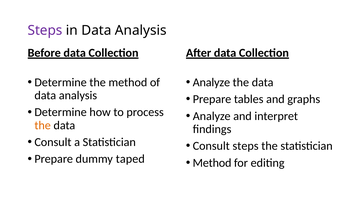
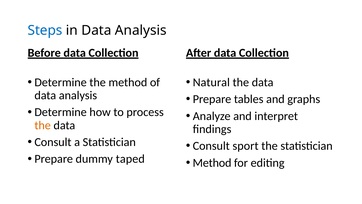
Steps colour: purple -> blue (45, 30)
Analyze: Analyze -> Natural (211, 82)
Consult steps: steps -> sport (246, 146)
